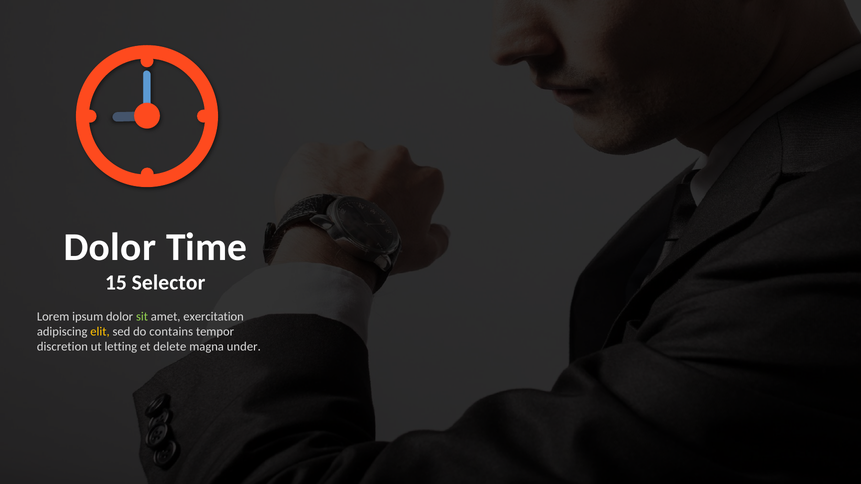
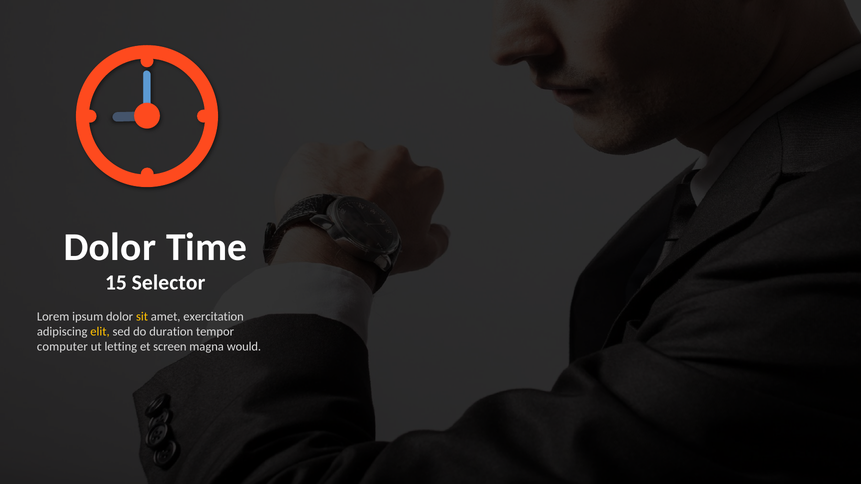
sit colour: light green -> yellow (142, 317)
contains: contains -> duration (171, 332)
discretion: discretion -> computer (62, 347)
delete: delete -> screen (170, 347)
under: under -> would (244, 347)
